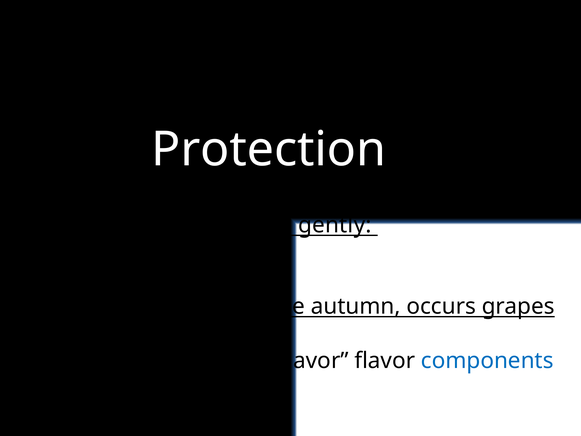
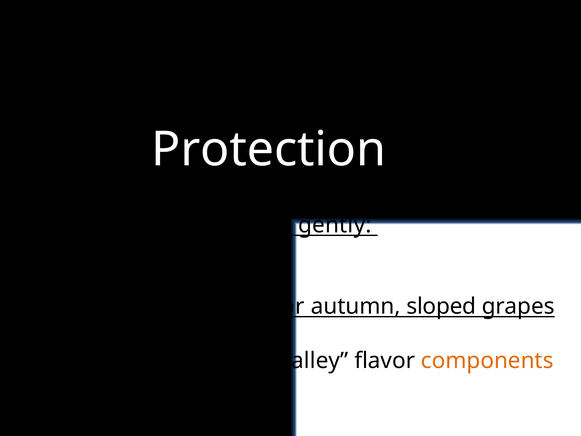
scale: scale -> floor (279, 306)
autumn occurs: occurs -> sloped (441, 306)
Sugars flavor: flavor -> valley (310, 360)
components colour: blue -> orange (487, 360)
